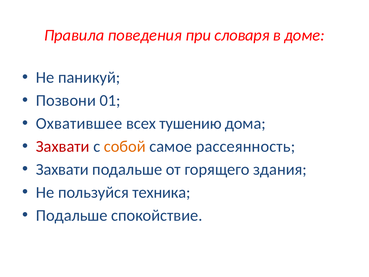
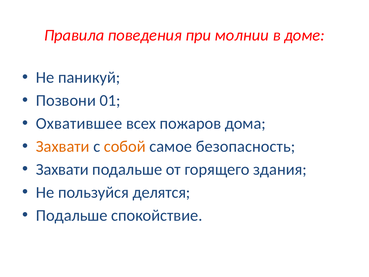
словаря: словаря -> молнии (242, 35)
тушению: тушению -> пожаров (190, 123)
Захвати colour: red -> orange (63, 146)
рассеянность: рассеянность -> безопасность (246, 146)
техника: техника -> делятся (161, 192)
